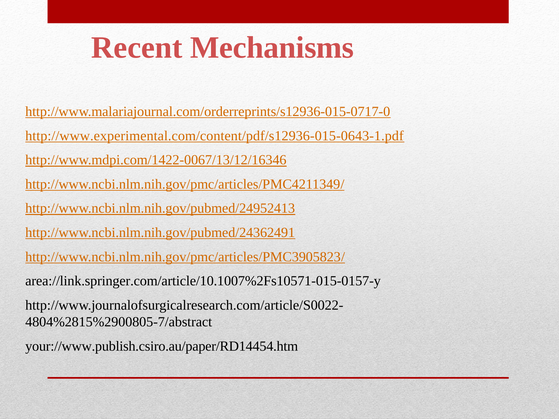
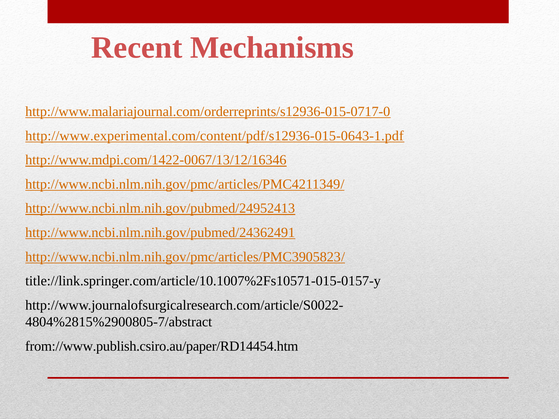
area://link.springer.com/article/10.1007%2Fs10571-015-0157-y: area://link.springer.com/article/10.1007%2Fs10571-015-0157-y -> title://link.springer.com/article/10.1007%2Fs10571-015-0157-y (203, 281)
your://www.publish.csiro.au/paper/RD14454.htm: your://www.publish.csiro.au/paper/RD14454.htm -> from://www.publish.csiro.au/paper/RD14454.htm (162, 346)
